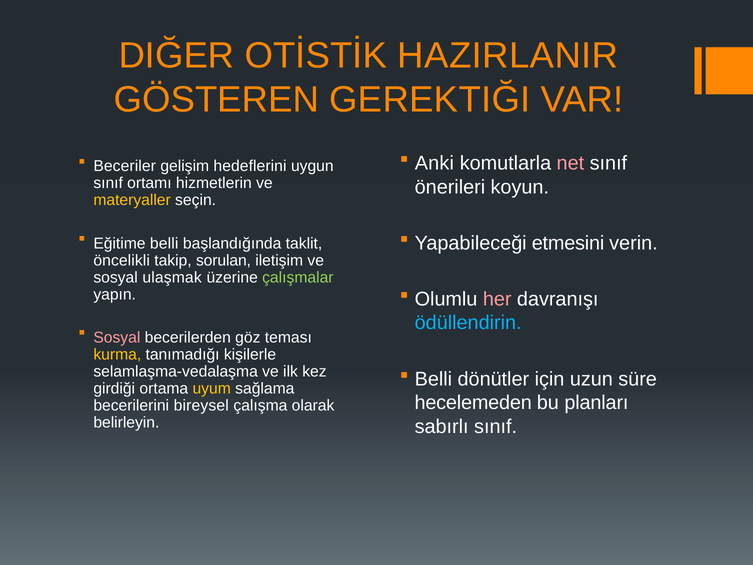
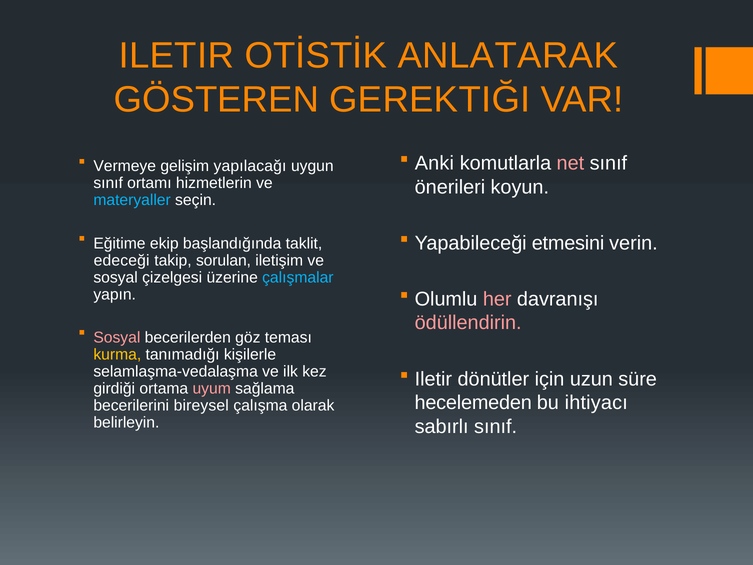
DIĞER: DIĞER -> ILETIR (176, 56)
HAZIRLANIR: HAZIRLANIR -> ANLATARAK (508, 56)
Beceriler: Beceriler -> Vermeye (125, 166)
hedeflerini: hedeflerini -> yapılacağı (250, 166)
materyaller colour: yellow -> light blue (132, 200)
Eğitime belli: belli -> ekip (164, 243)
öncelikli: öncelikli -> edeceği (122, 260)
ulaşmak: ulaşmak -> çizelgesi (172, 277)
çalışmalar colour: light green -> light blue (298, 277)
ödüllendirin colour: light blue -> pink (468, 323)
Belli: Belli -> Iletir (433, 379)
uyum colour: yellow -> pink (212, 388)
planları: planları -> ihtiyacı (596, 403)
